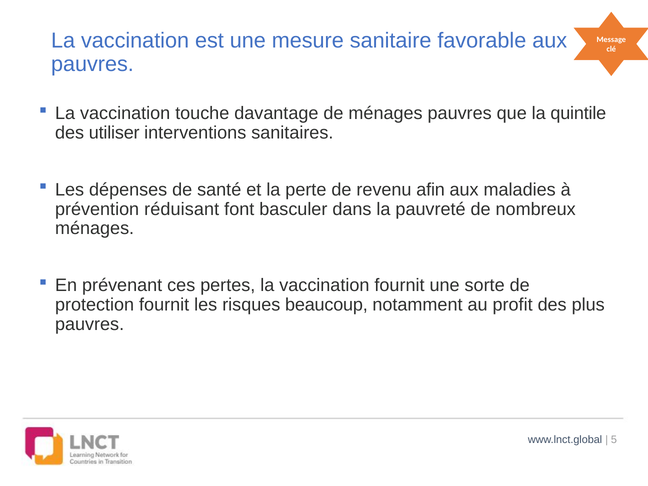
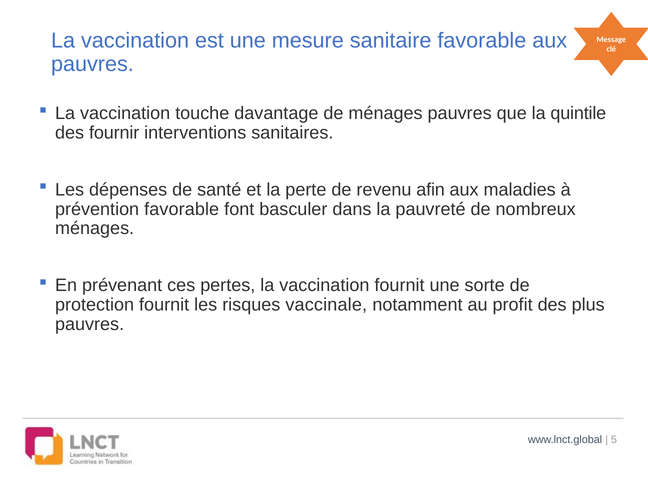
utiliser: utiliser -> fournir (114, 133)
prévention réduisant: réduisant -> favorable (182, 209)
beaucoup: beaucoup -> vaccinale (326, 305)
